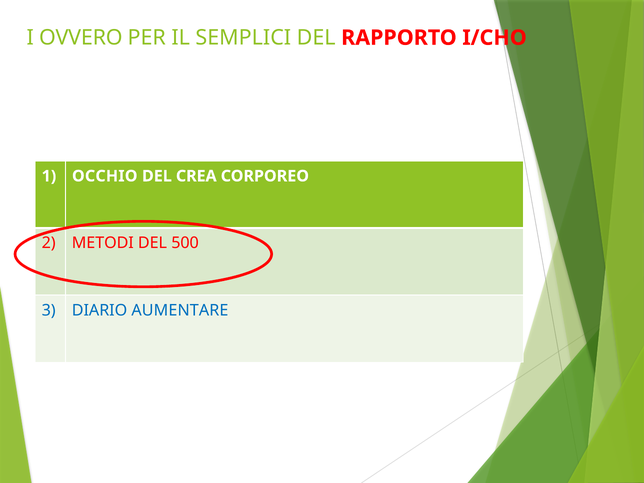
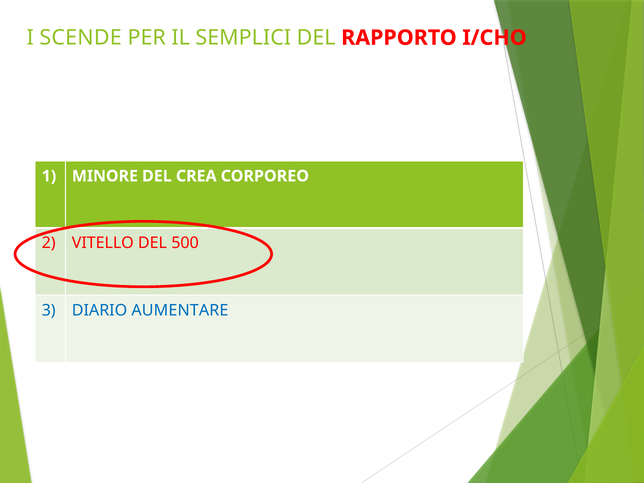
OVVERO: OVVERO -> SCENDE (81, 38)
OCCHIO: OCCHIO -> MINORE (105, 176)
METODI: METODI -> VITELLO (103, 243)
